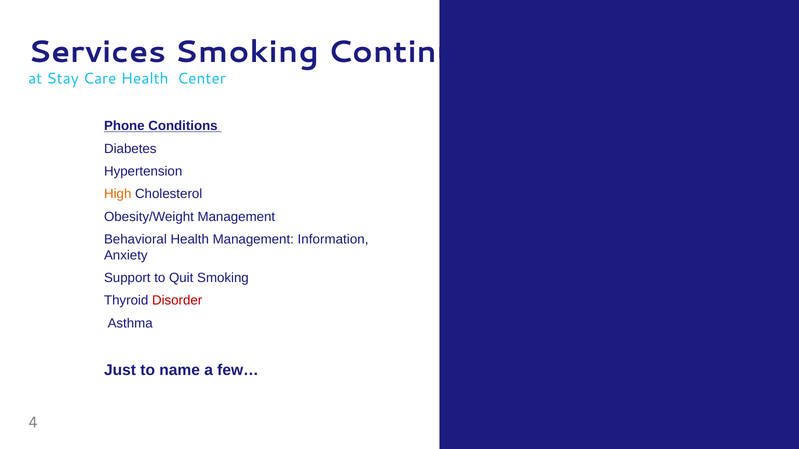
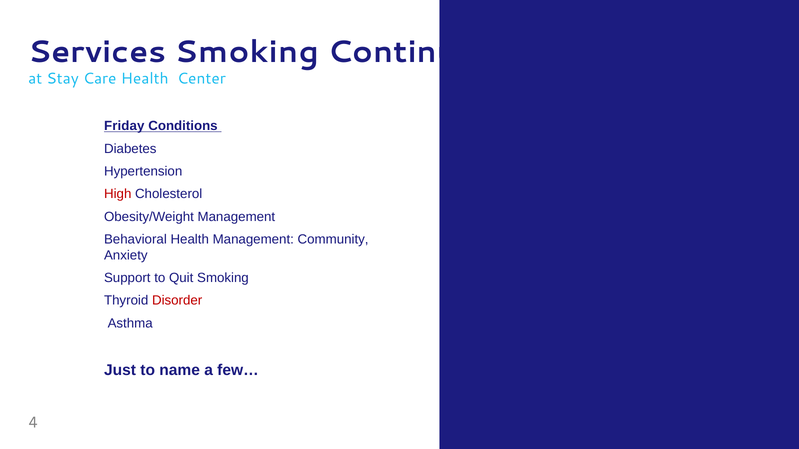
Phone: Phone -> Friday (124, 126)
High colour: orange -> red (118, 194)
Information: Information -> Community (333, 240)
